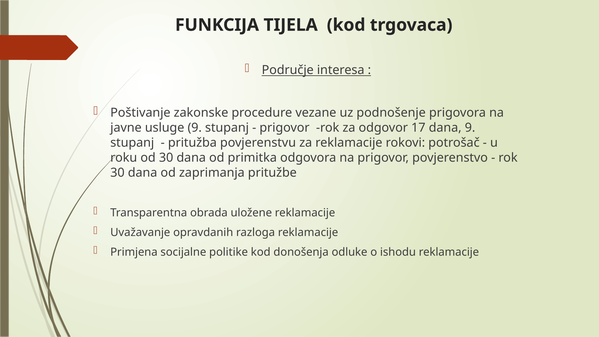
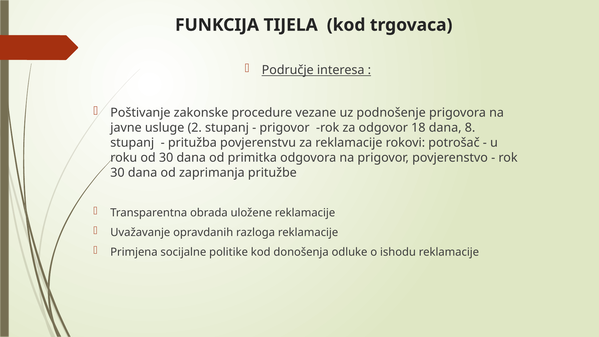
usluge 9: 9 -> 2 (195, 128)
17: 17 -> 18 (418, 128)
dana 9: 9 -> 8 (470, 128)
